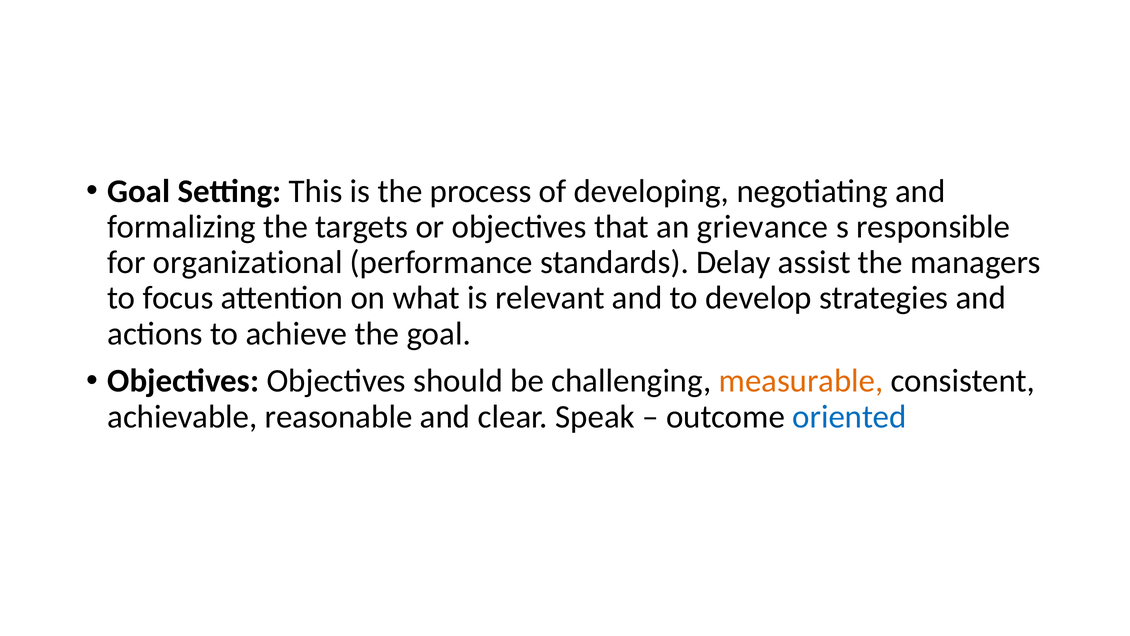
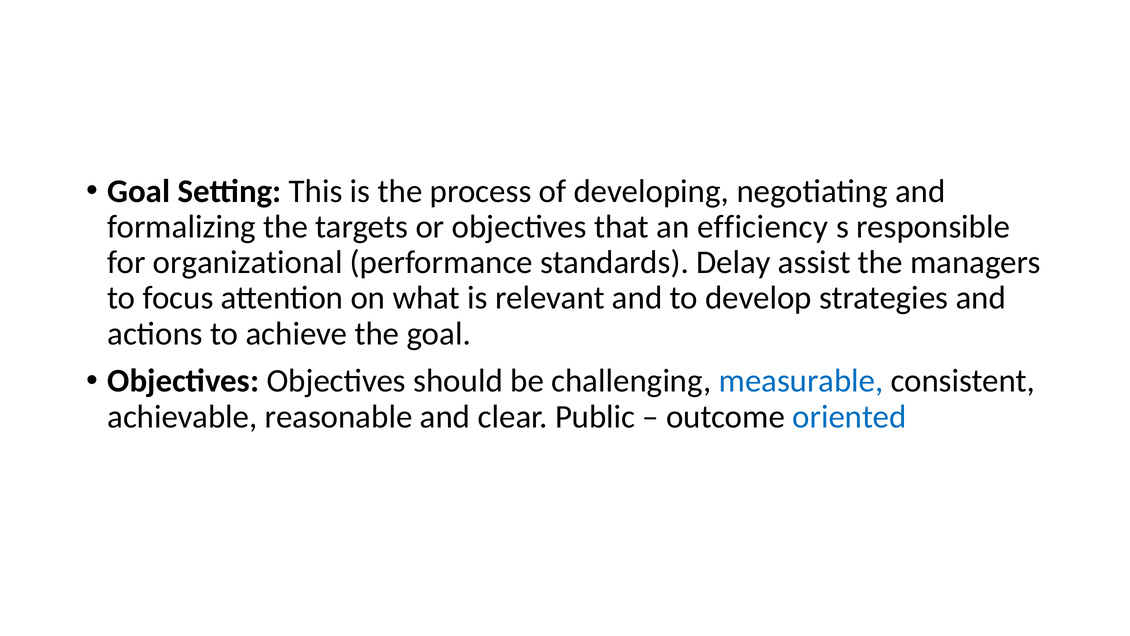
grievance: grievance -> efficiency (763, 227)
measurable colour: orange -> blue (801, 381)
Speak: Speak -> Public (595, 416)
